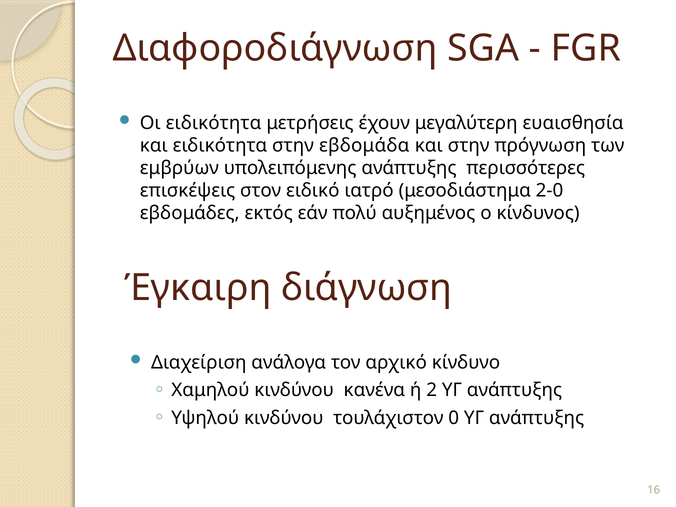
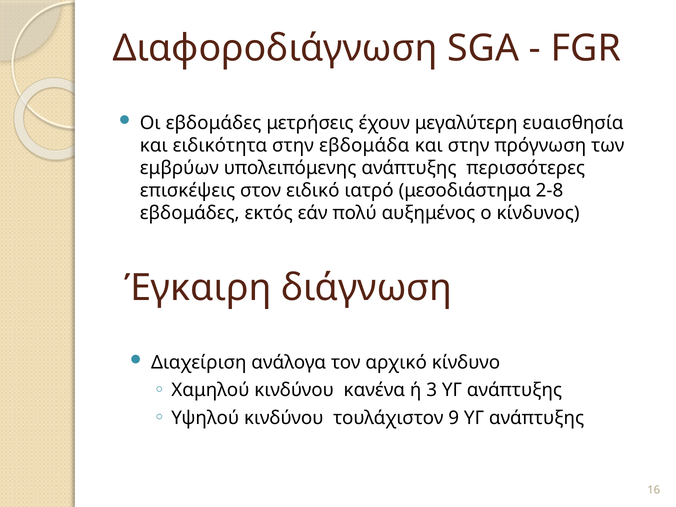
Οι ειδικότητα: ειδικότητα -> εβδομάδες (214, 123)
2-0: 2-0 -> 2-8 (550, 191)
2: 2 -> 3 (432, 390)
0: 0 -> 9 (454, 418)
